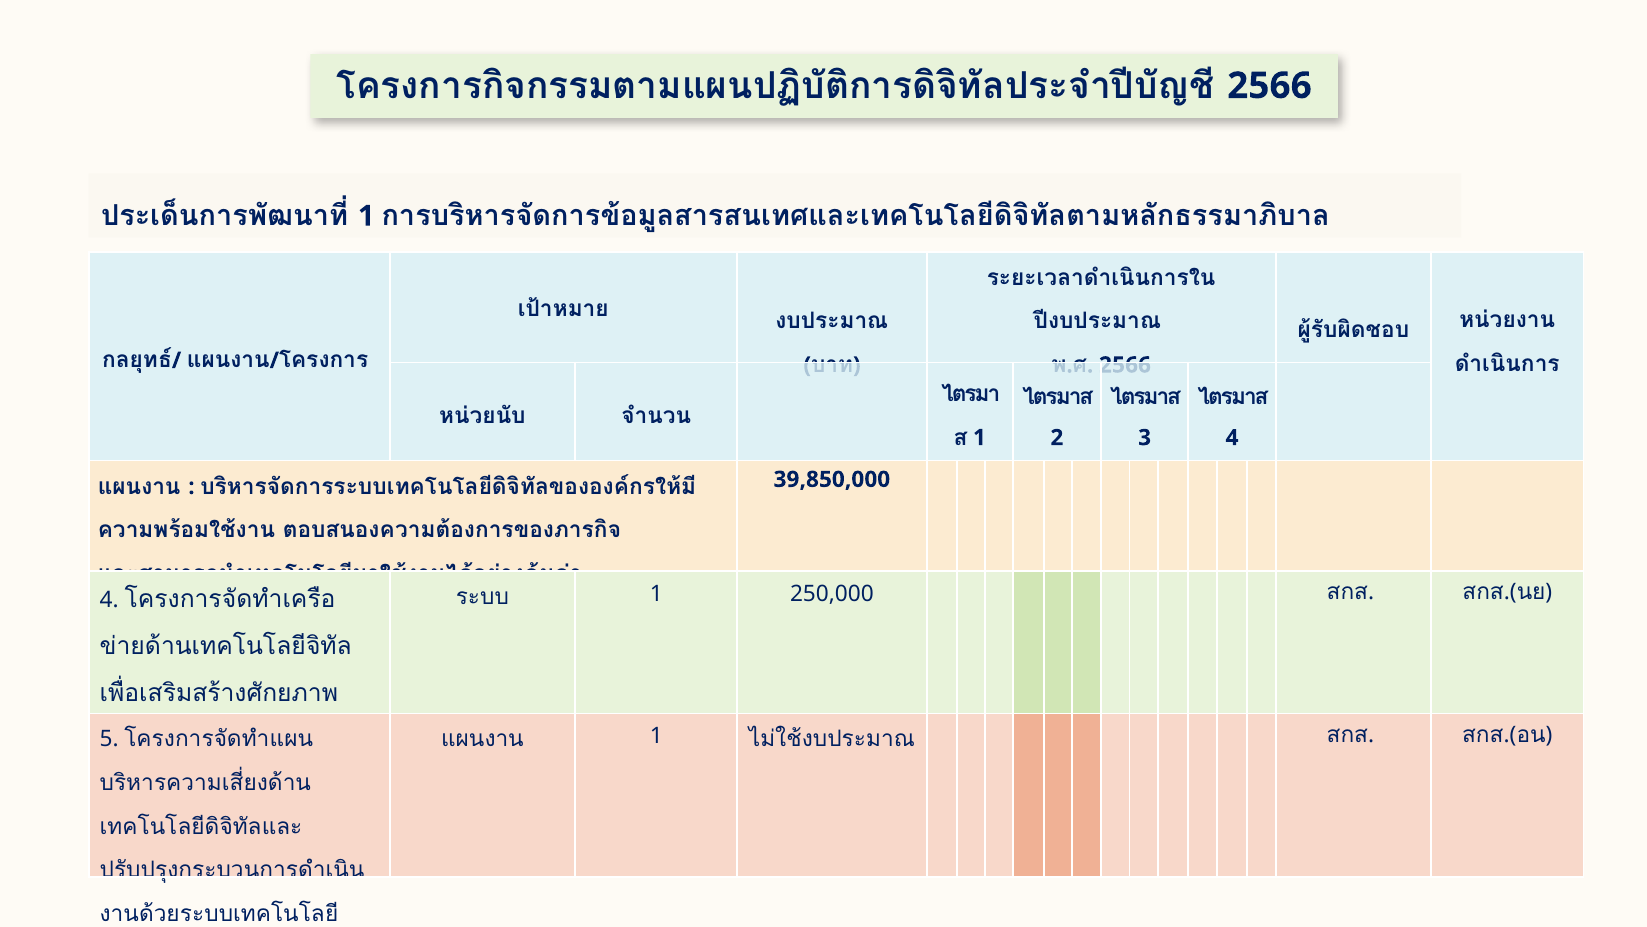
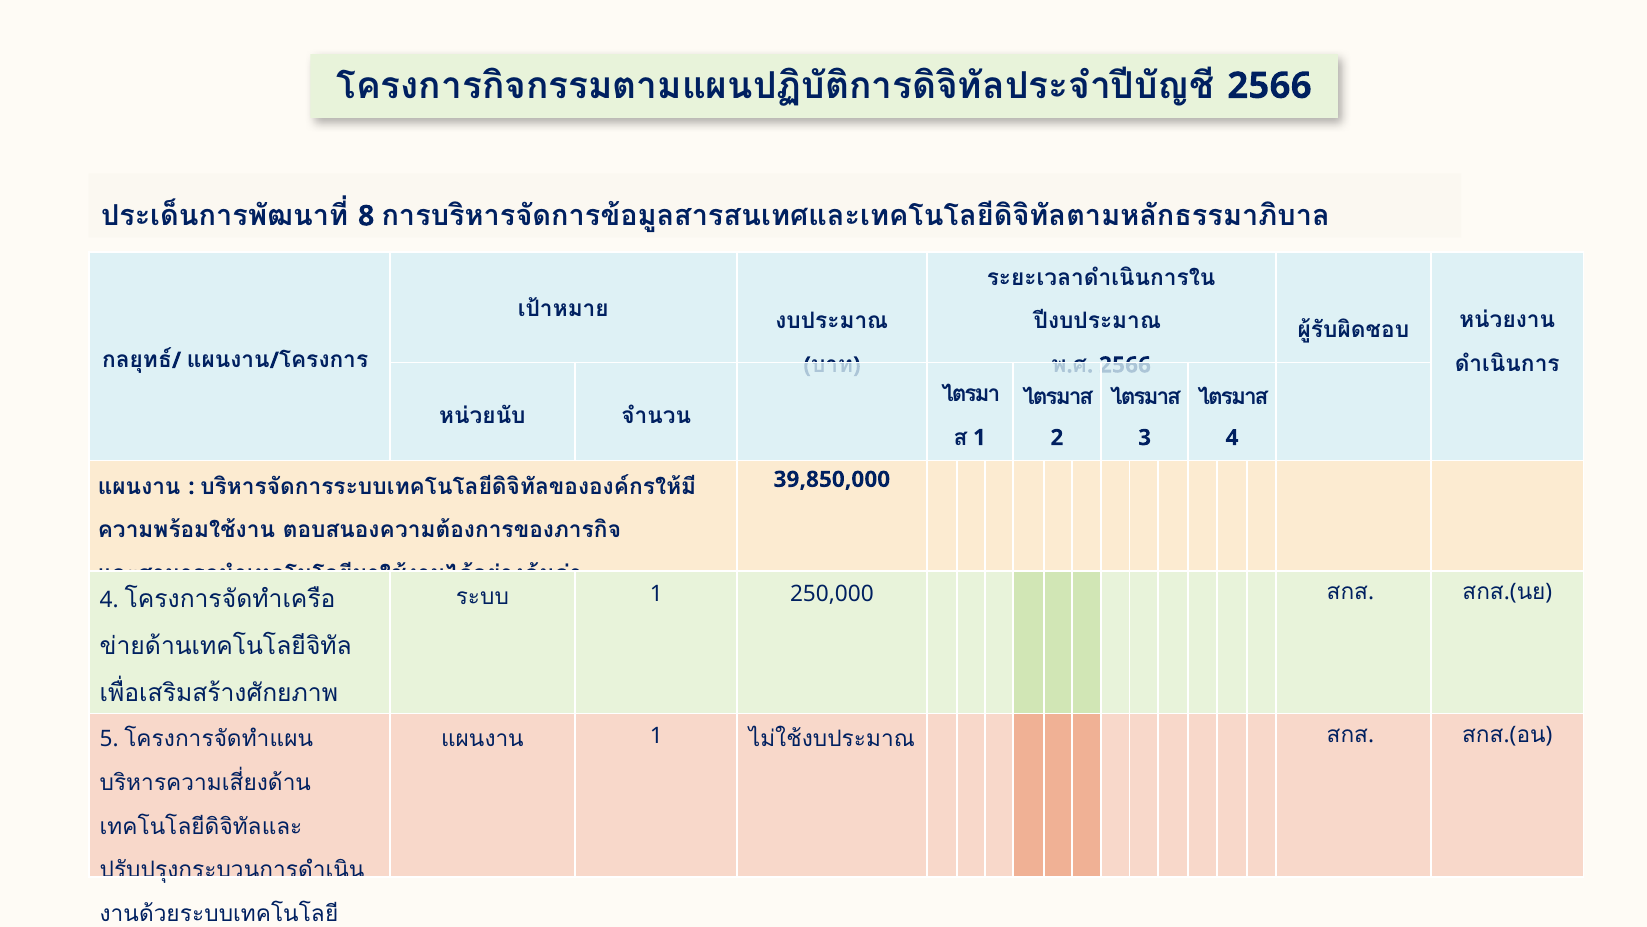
1: 1 -> 8 (366, 216)
